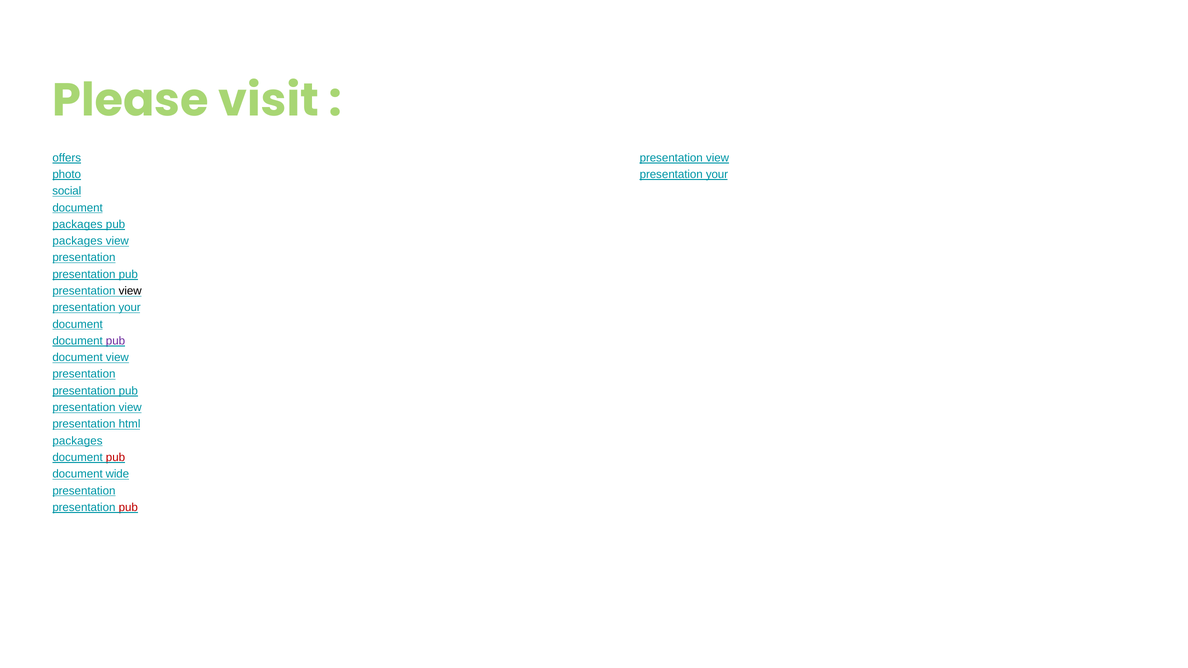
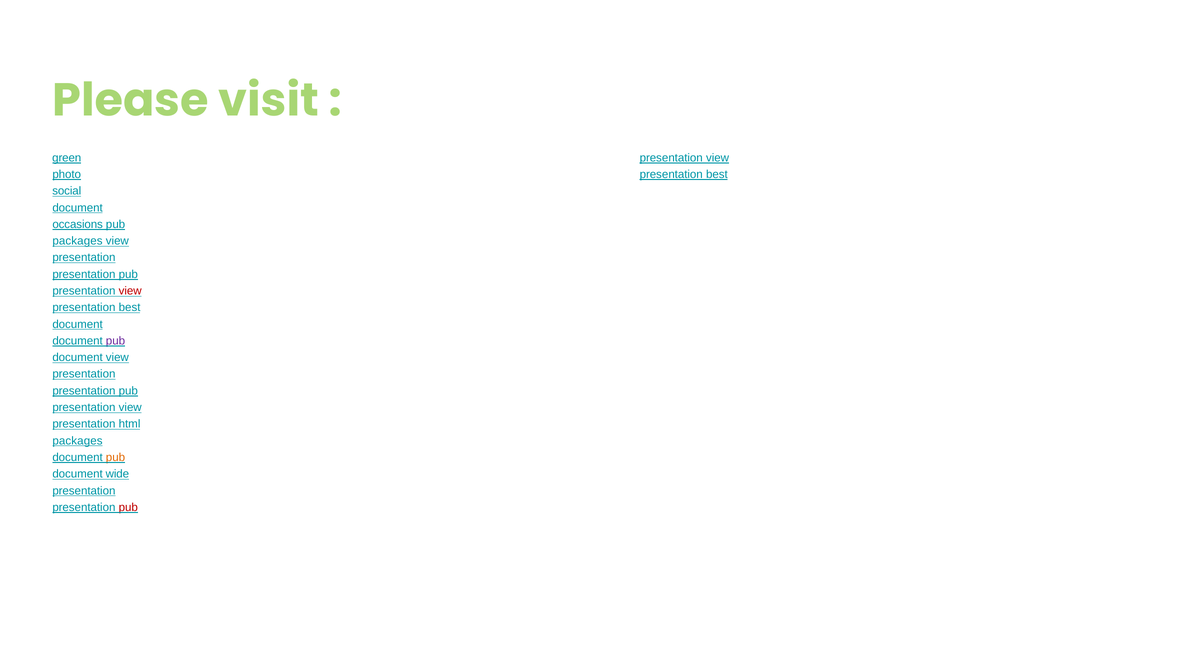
offers: offers -> green (67, 158)
your: your -> best (717, 175)
packages: packages -> occasions (78, 224)
view colour: black -> red (130, 291)
your: your -> best (130, 308)
pub colour: red -> orange (115, 458)
